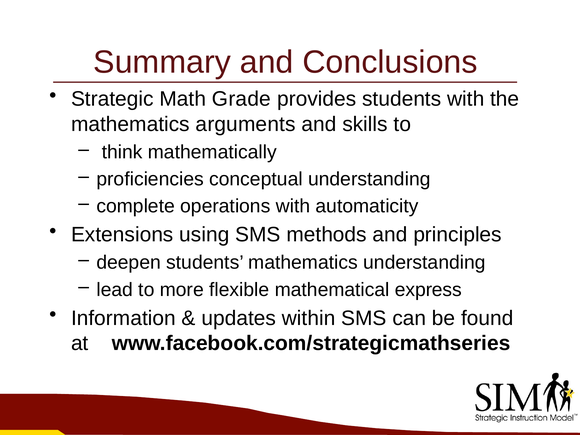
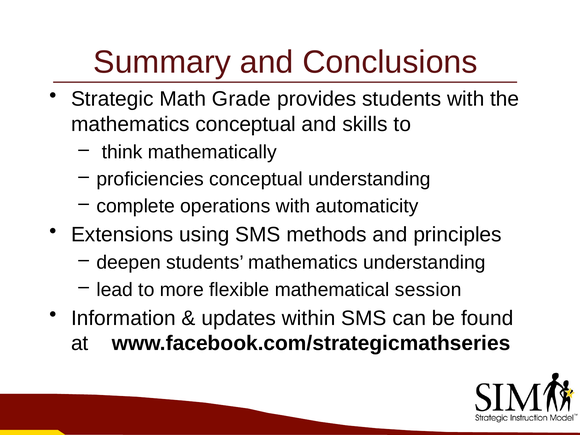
mathematics arguments: arguments -> conceptual (246, 124)
express: express -> session (428, 290)
